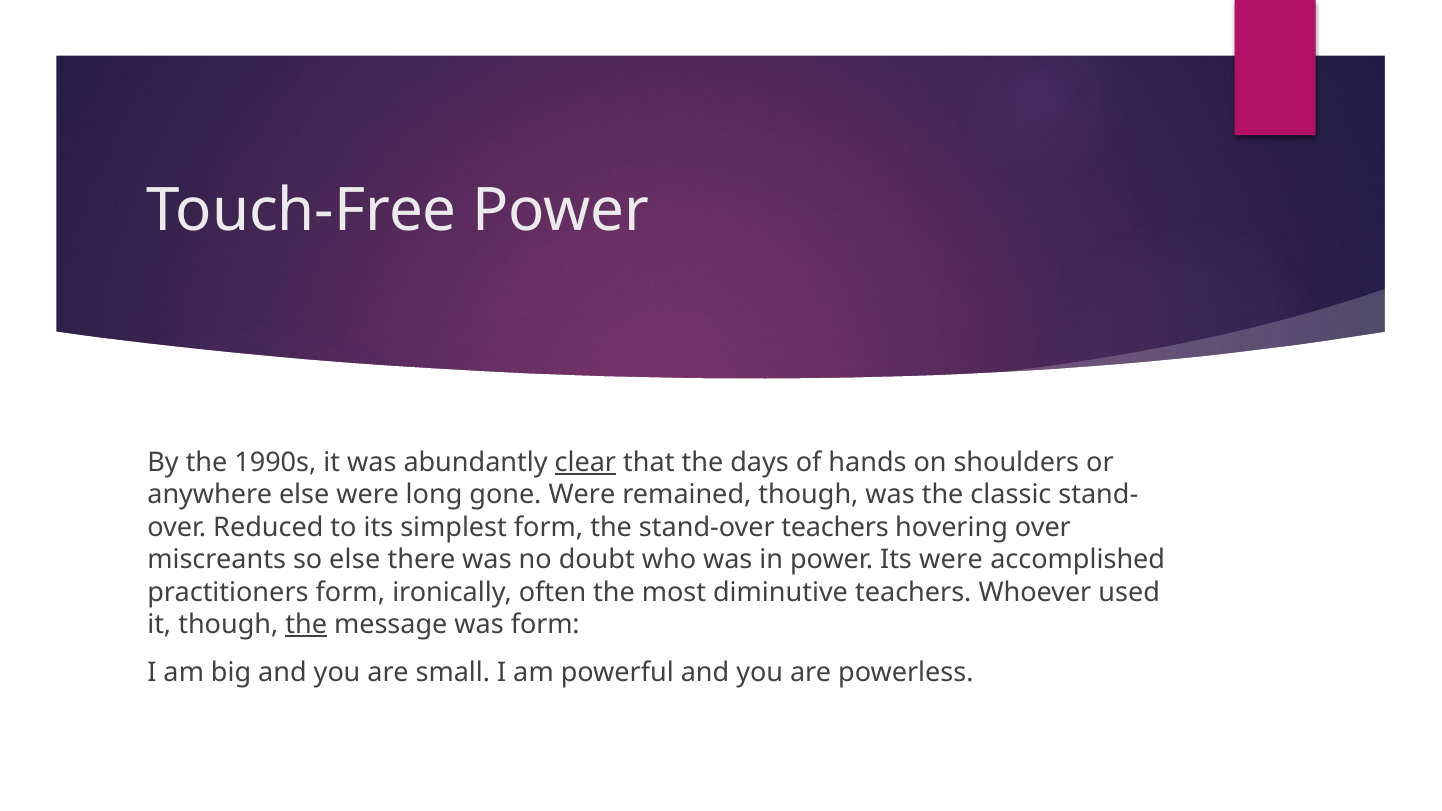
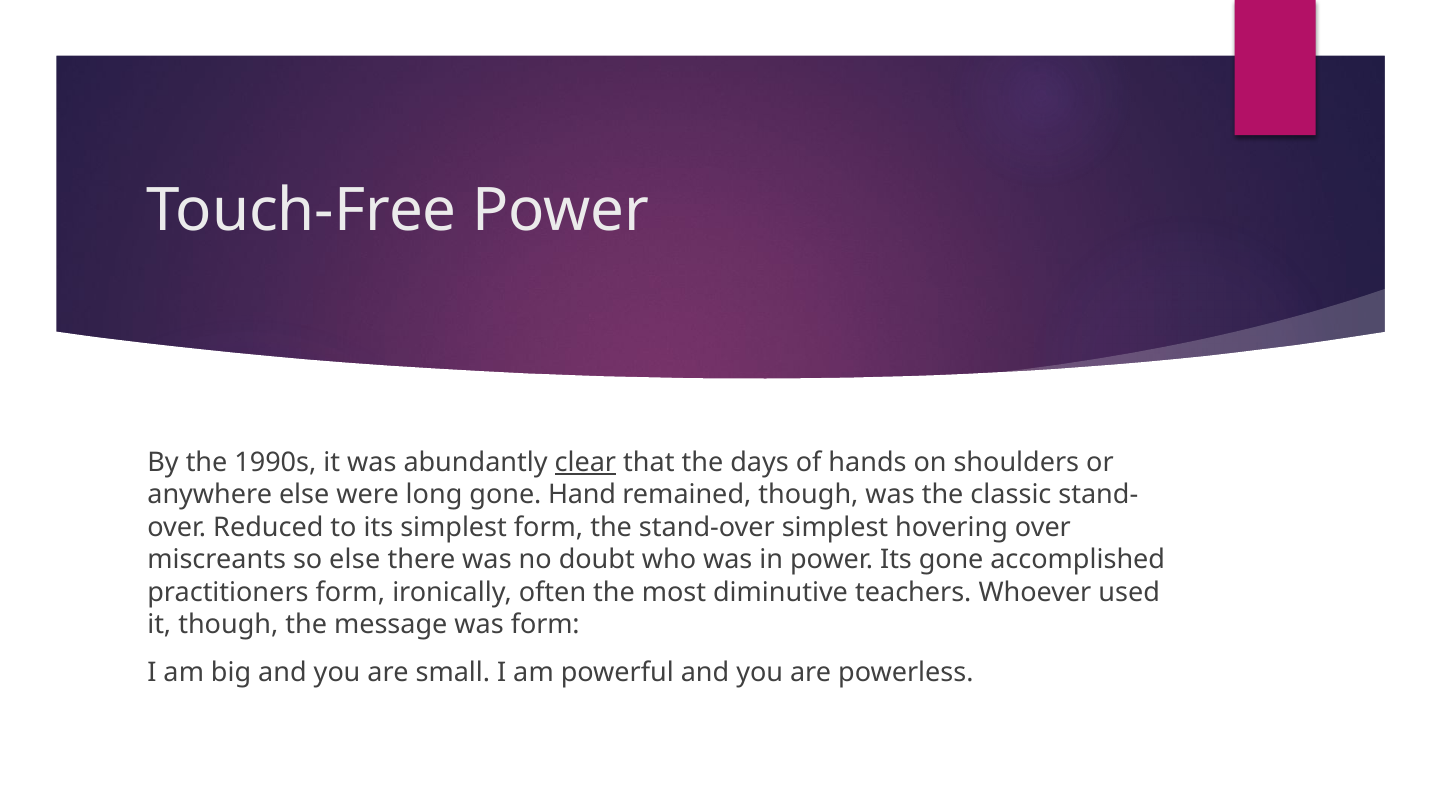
gone Were: Were -> Hand (582, 495)
stand-over teachers: teachers -> simplest (835, 527)
Its were: were -> gone (951, 560)
the underline: present -> none (306, 625)
